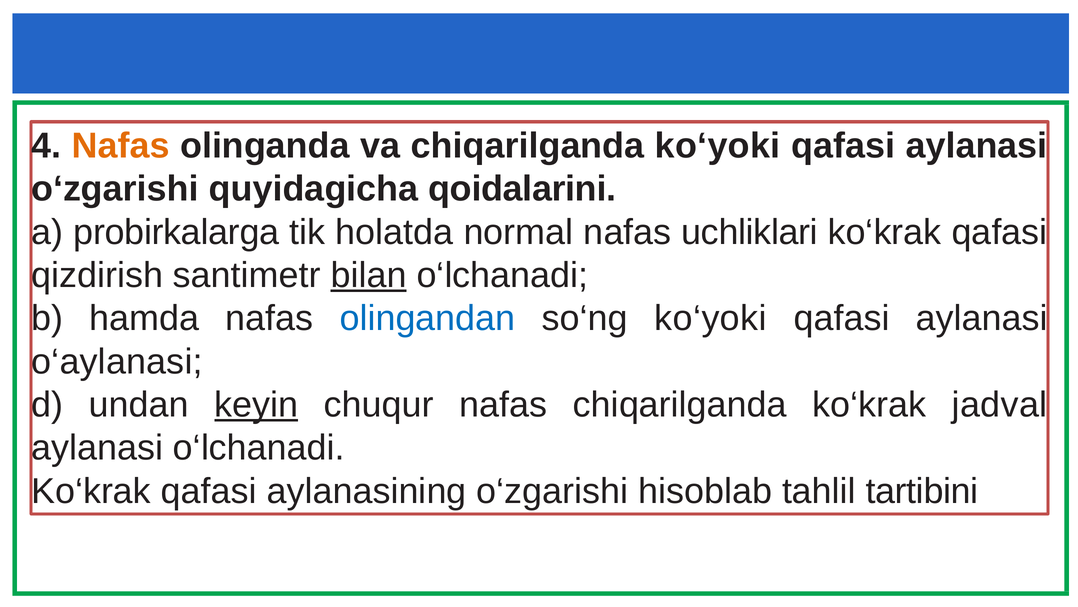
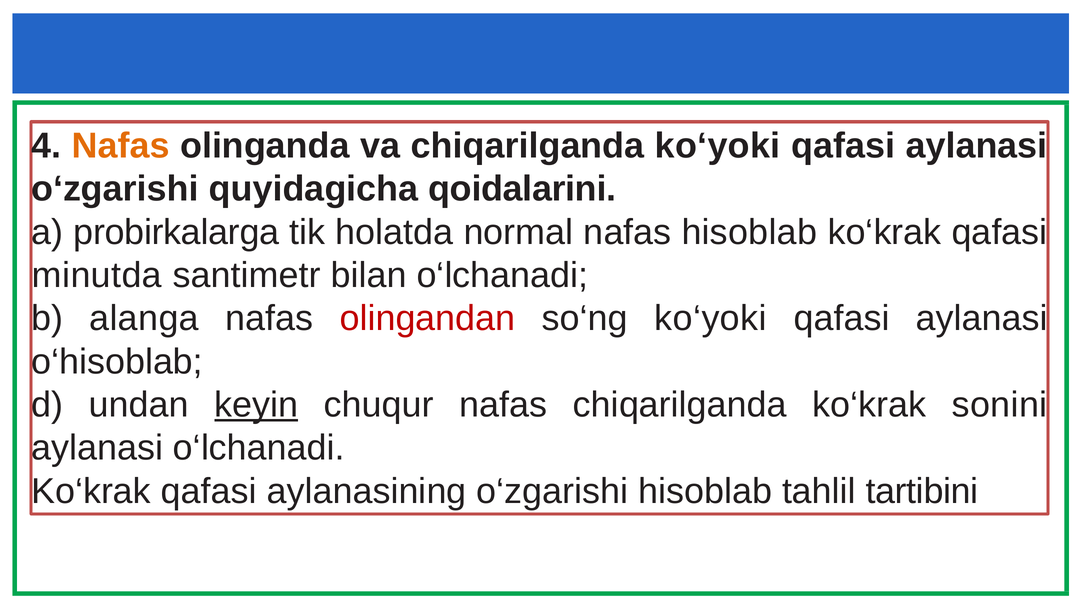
nafas uchliklari: uchliklari -> hisoblab (749, 232)
qizdirish: qizdirish -> minutda (97, 275)
bilan underline: present -> none (369, 275)
hamda: hamda -> alanga (144, 318)
olingandan colour: blue -> red (428, 318)
o‘aylanasi: o‘aylanasi -> o‘hisoblab (117, 361)
jadval: jadval -> sonini (1000, 404)
